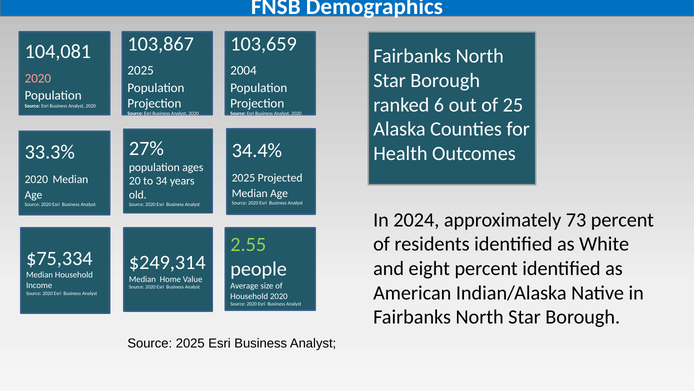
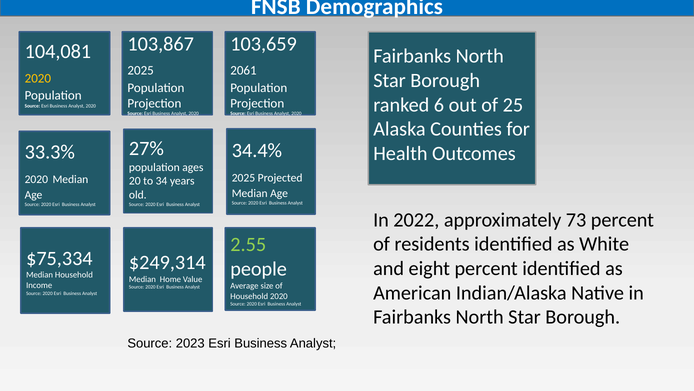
2004: 2004 -> 2061 (243, 71)
2020 colour: pink -> yellow (38, 78)
2024: 2024 -> 2022 (416, 219)
Source 2025: 2025 -> 2023 (190, 343)
